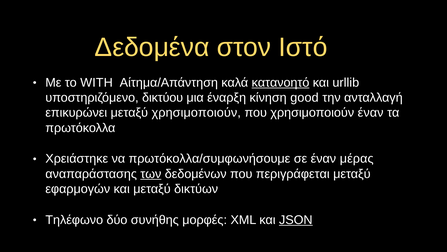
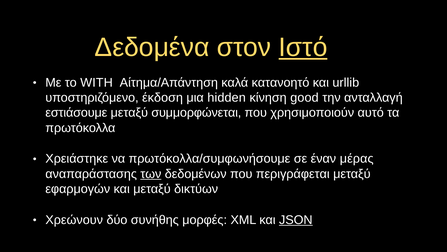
Ιστό underline: none -> present (303, 47)
κατανοητό underline: present -> none (280, 82)
δικτύου: δικτύου -> έκδοση (163, 97)
έναρξη: έναρξη -> hidden (227, 97)
επικυρώνει: επικυρώνει -> εστιάσουμε (76, 113)
μεταξύ χρησιμοποιούν: χρησιμοποιούν -> συμμορφώνεται (196, 113)
χρησιμοποιούν έναν: έναν -> αυτό (371, 113)
Τηλέφωνο: Τηλέφωνο -> Χρεώνουν (74, 219)
